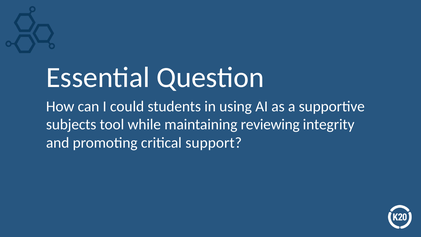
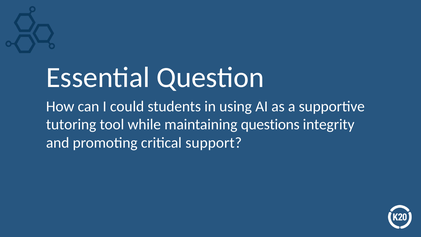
subjects: subjects -> tutoring (71, 124)
reviewing: reviewing -> questions (270, 124)
